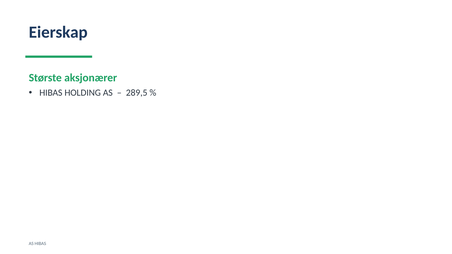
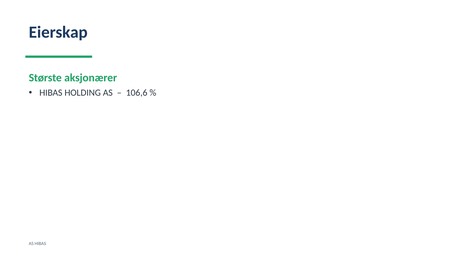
289,5: 289,5 -> 106,6 (137, 93)
